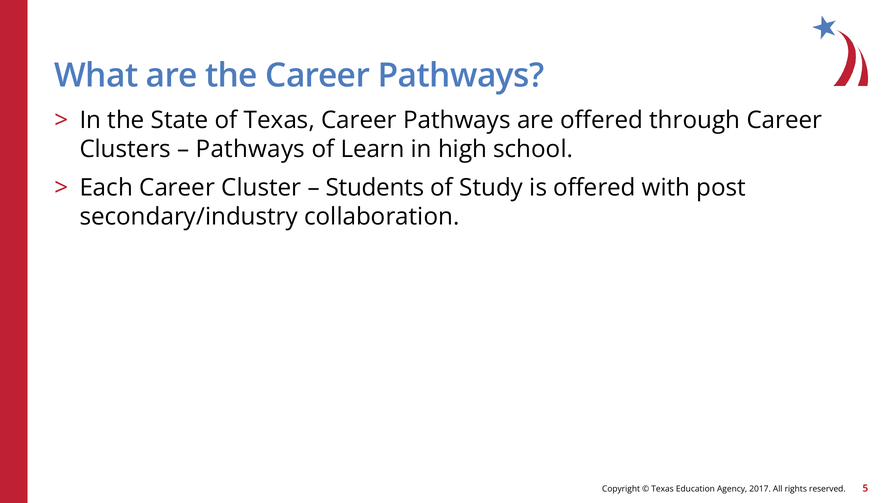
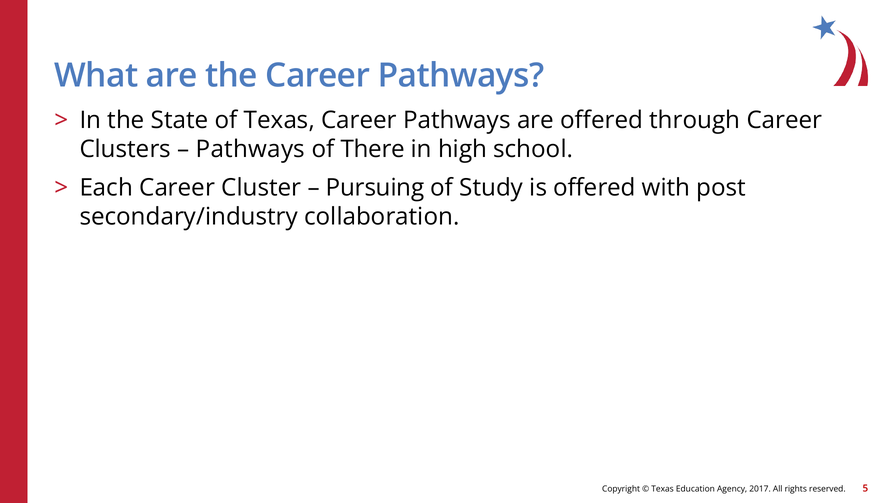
Learn: Learn -> There (373, 150)
Students: Students -> Pursuing (375, 188)
